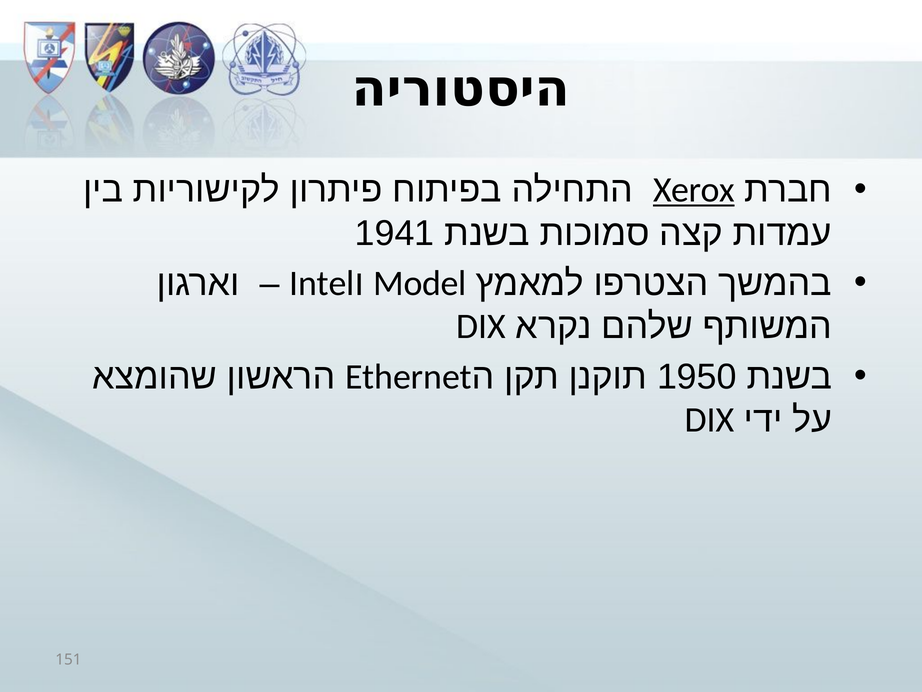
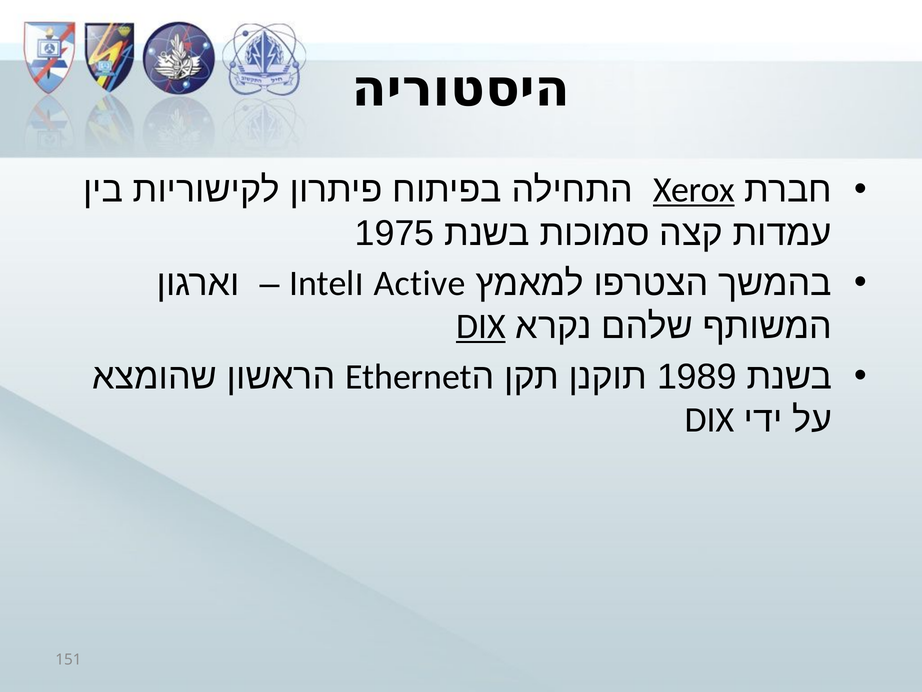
1941: 1941 -> 1975 (395, 233)
Model: Model -> Active (420, 283)
DIX underline: none -> present (481, 326)
1950: 1950 -> 1989 (697, 377)
